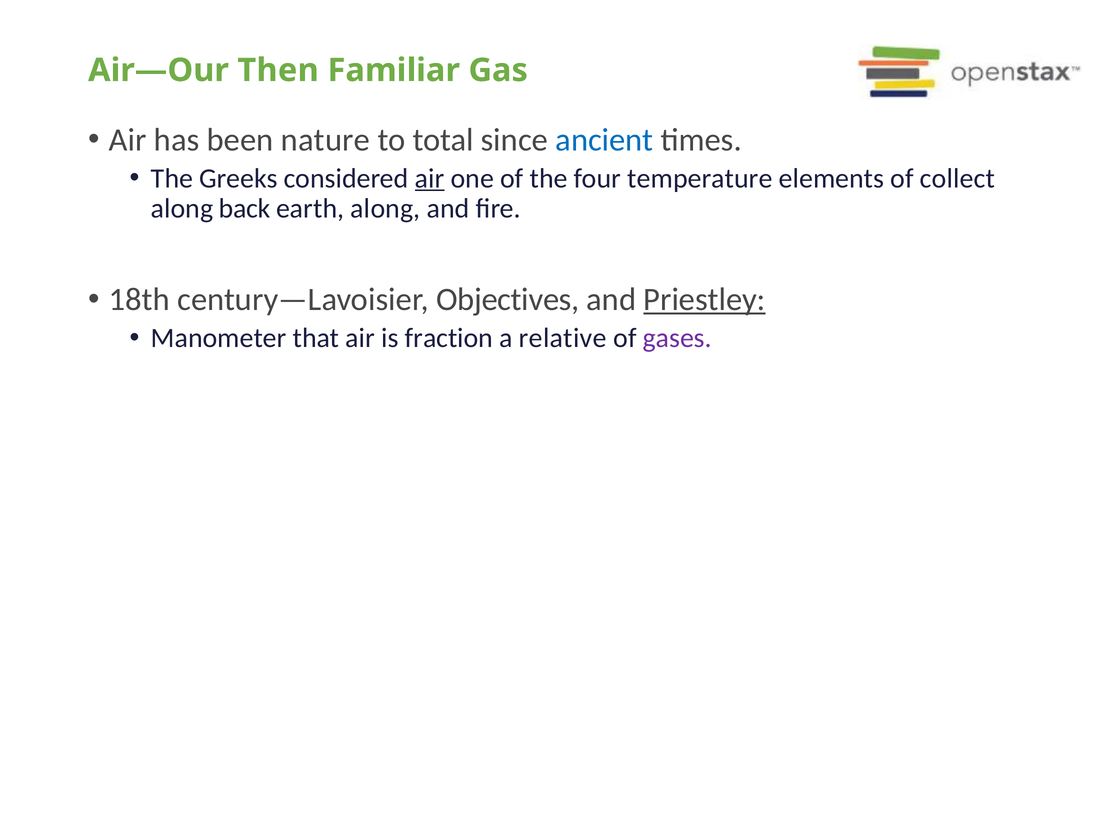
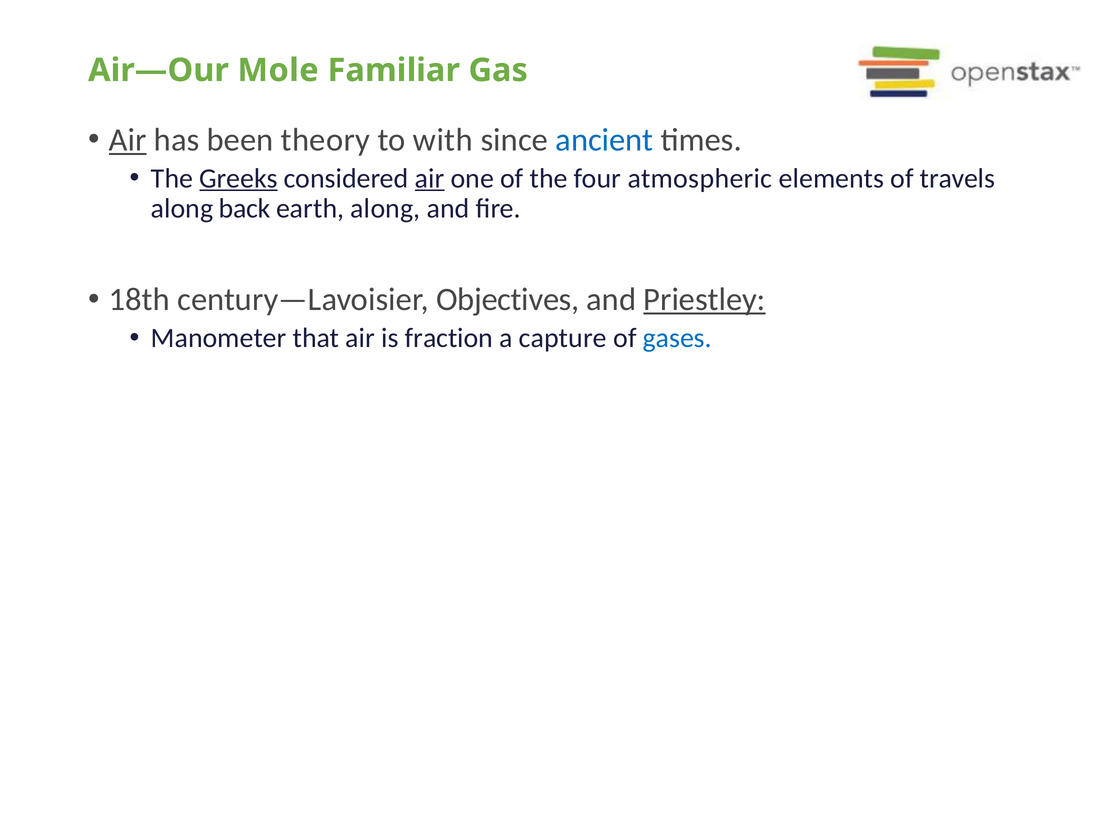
Then: Then -> Mole (278, 70)
Air underline: none -> present (128, 140)
nature: nature -> theory (325, 140)
total: total -> with (443, 140)
Greeks underline: none -> present (238, 178)
temperature: temperature -> atmospheric (700, 178)
collect: collect -> travels (958, 178)
relative: relative -> capture (563, 338)
gases colour: purple -> blue (677, 338)
